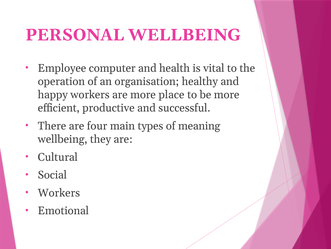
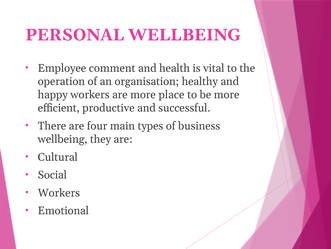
computer: computer -> comment (112, 68)
meaning: meaning -> business (199, 126)
